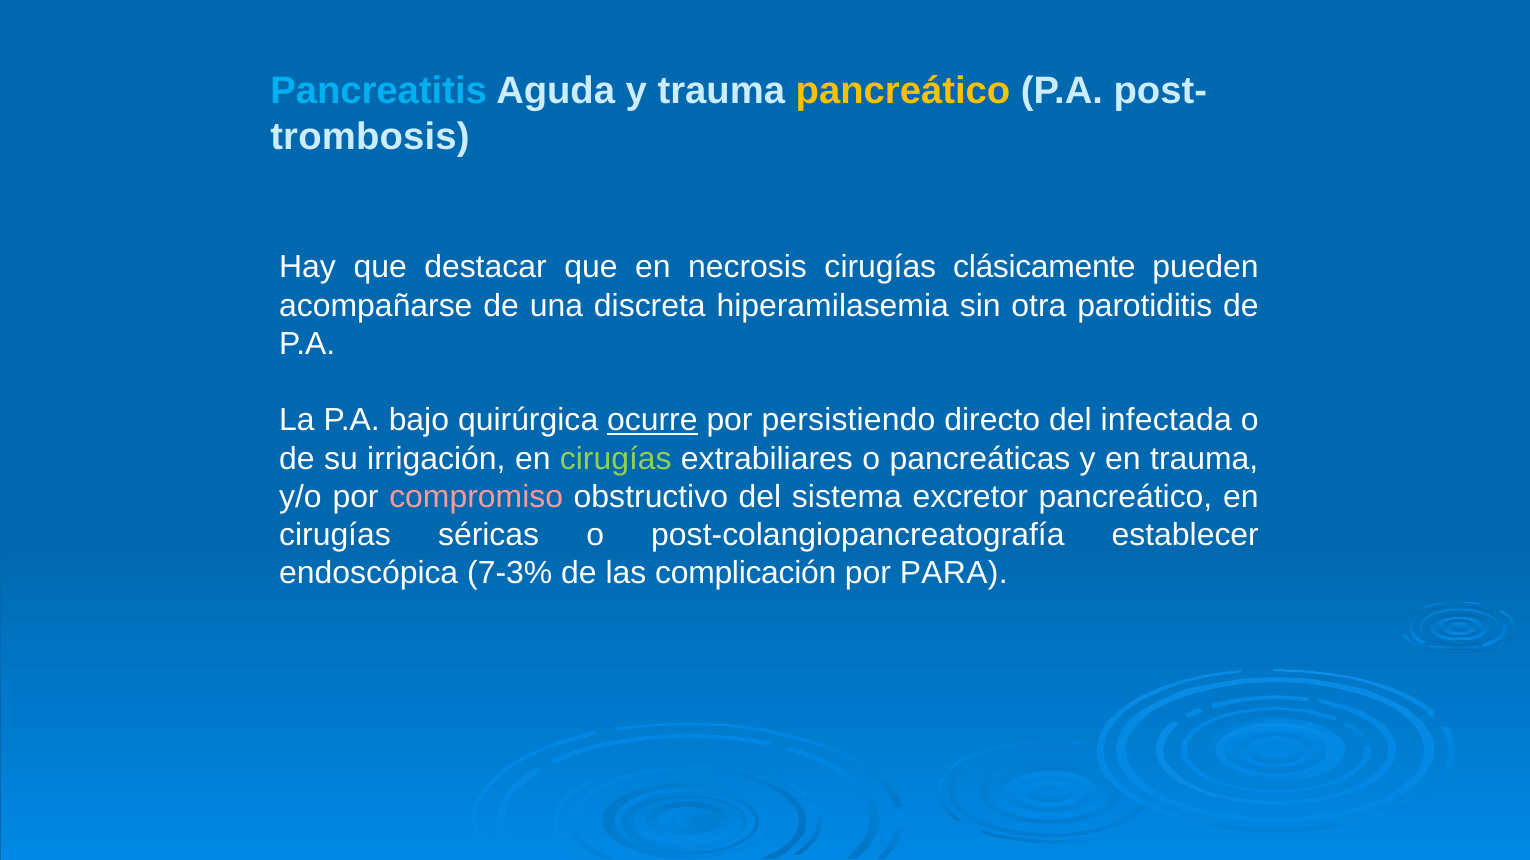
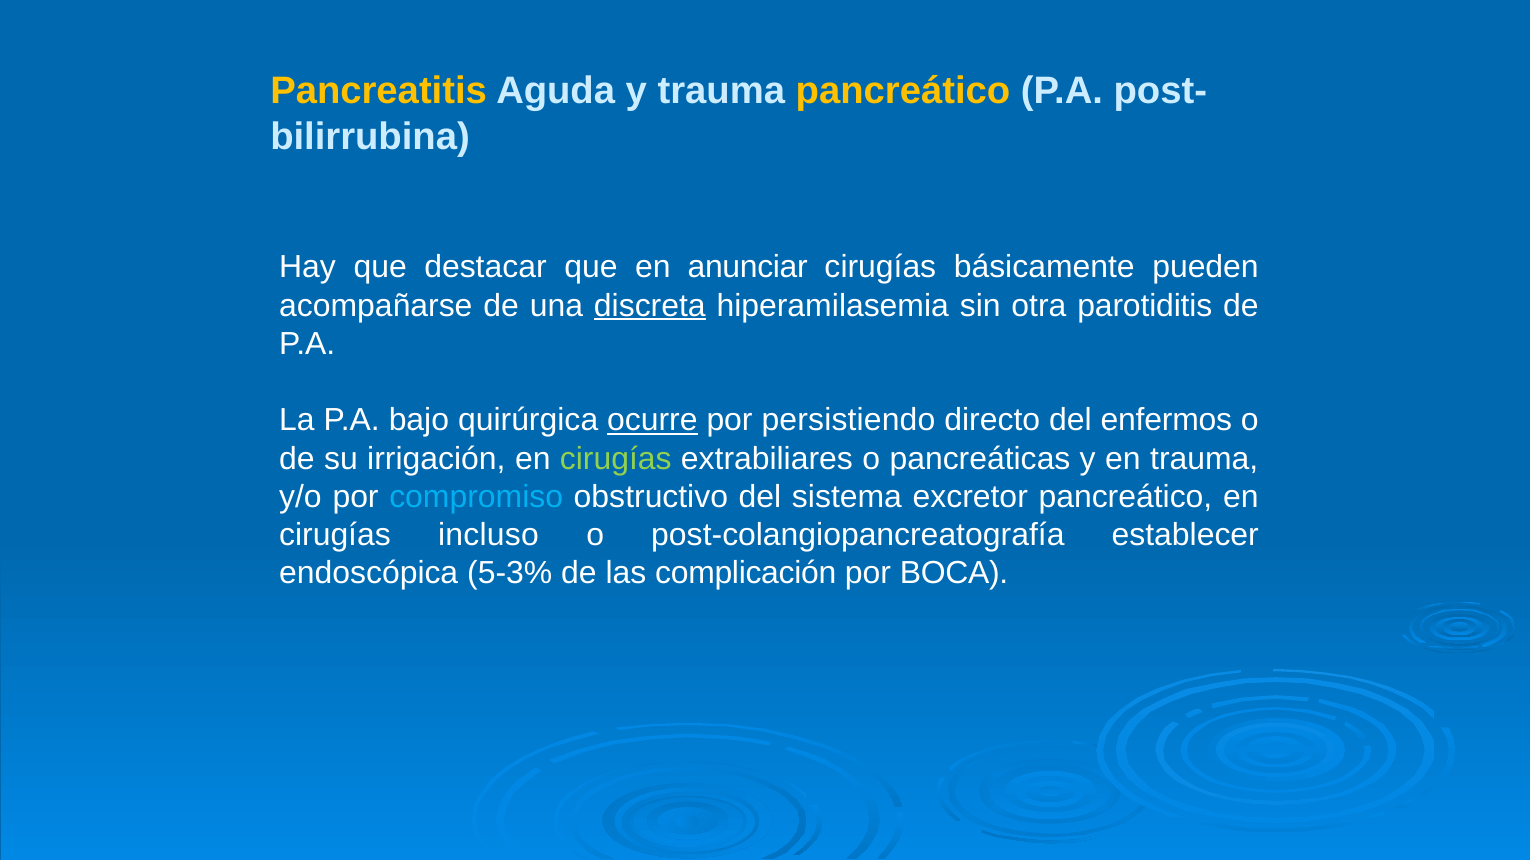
Pancreatitis colour: light blue -> yellow (379, 91)
trombosis: trombosis -> bilirrubina (370, 137)
necrosis: necrosis -> anunciar (748, 267)
clásicamente: clásicamente -> básicamente (1044, 267)
discreta underline: none -> present (650, 306)
infectada: infectada -> enfermos (1166, 421)
compromiso colour: pink -> light blue (476, 497)
séricas: séricas -> incluso (488, 535)
7-3%: 7-3% -> 5-3% (510, 574)
PARA: PARA -> BOCA (954, 574)
